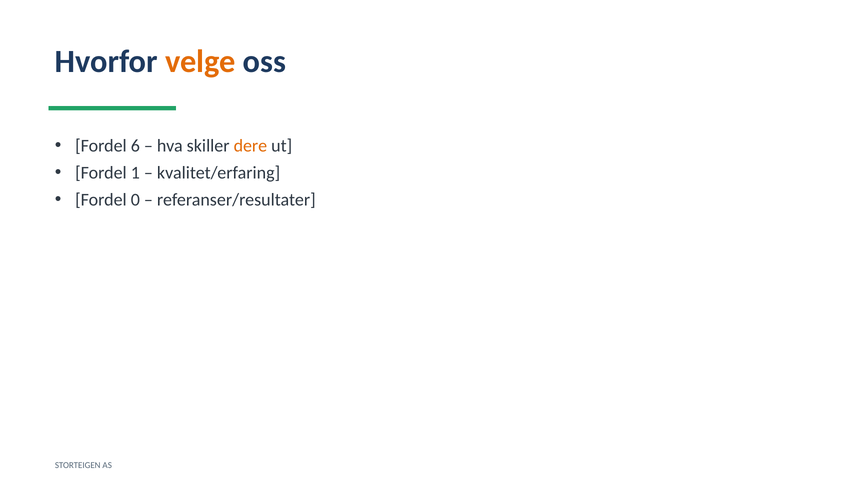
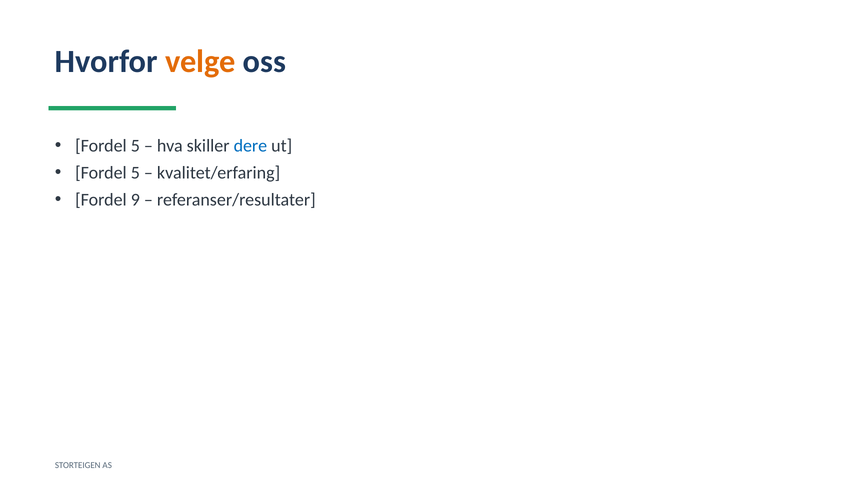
6: 6 -> 5 (135, 146)
dere colour: orange -> blue (250, 146)
1: 1 -> 5 (135, 173)
0: 0 -> 9 (135, 200)
